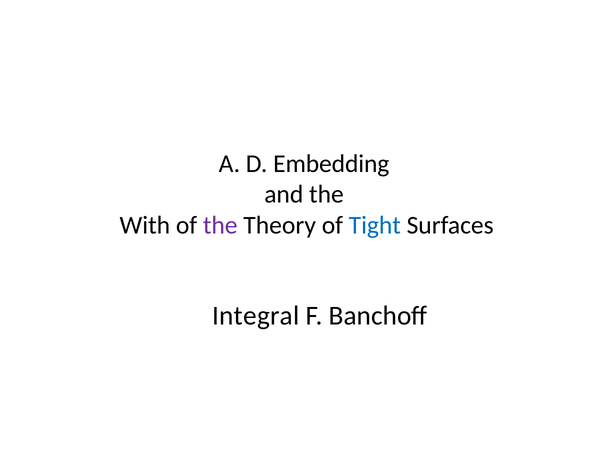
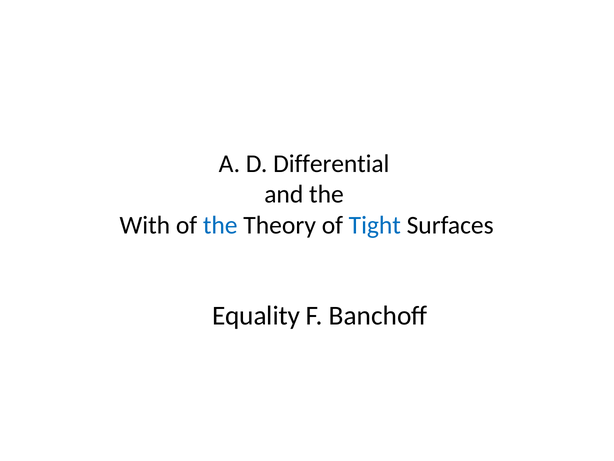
Embedding: Embedding -> Differential (331, 163)
the colour: purple -> blue (220, 225)
Integral: Integral -> Equality (256, 316)
